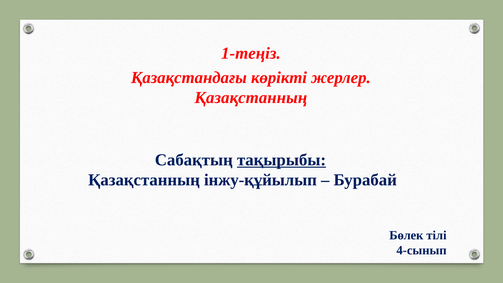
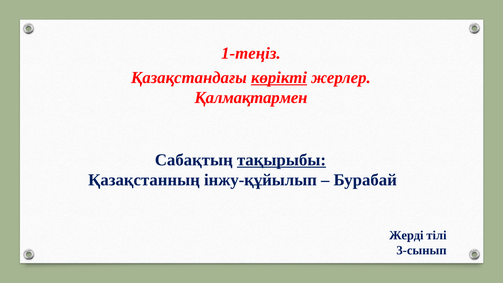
көрікті underline: none -> present (279, 78)
Қазақстанның: Қазақстанның -> Қалмақтармен (251, 98)
Бөлек: Бөлек -> Жерді (406, 235)
4-сынып: 4-сынып -> 3-сынып (422, 250)
